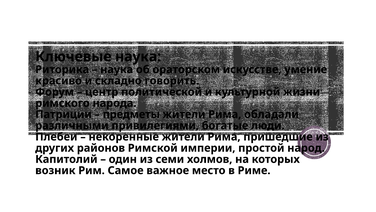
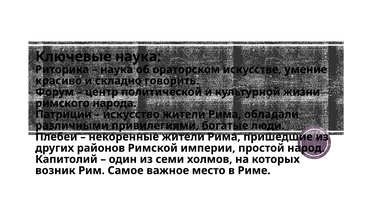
предметы: предметы -> искусство (131, 114)
